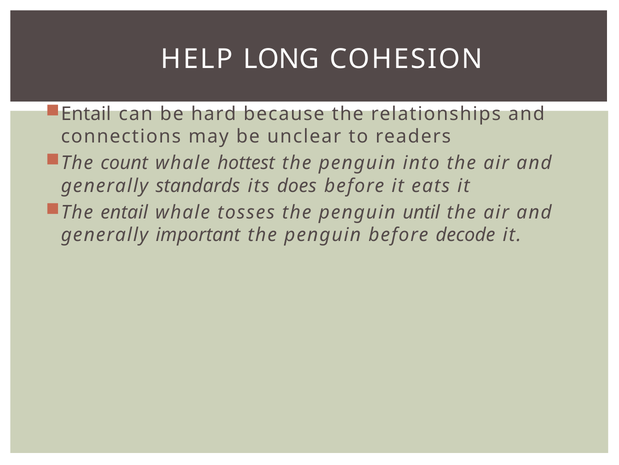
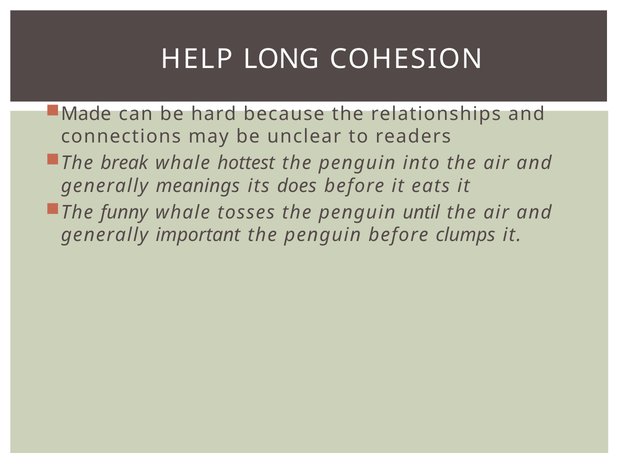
Entail: Entail -> Made (86, 114)
count: count -> break (124, 163)
standards: standards -> meanings (198, 186)
The entail: entail -> funny (124, 212)
decode: decode -> clumps (466, 235)
